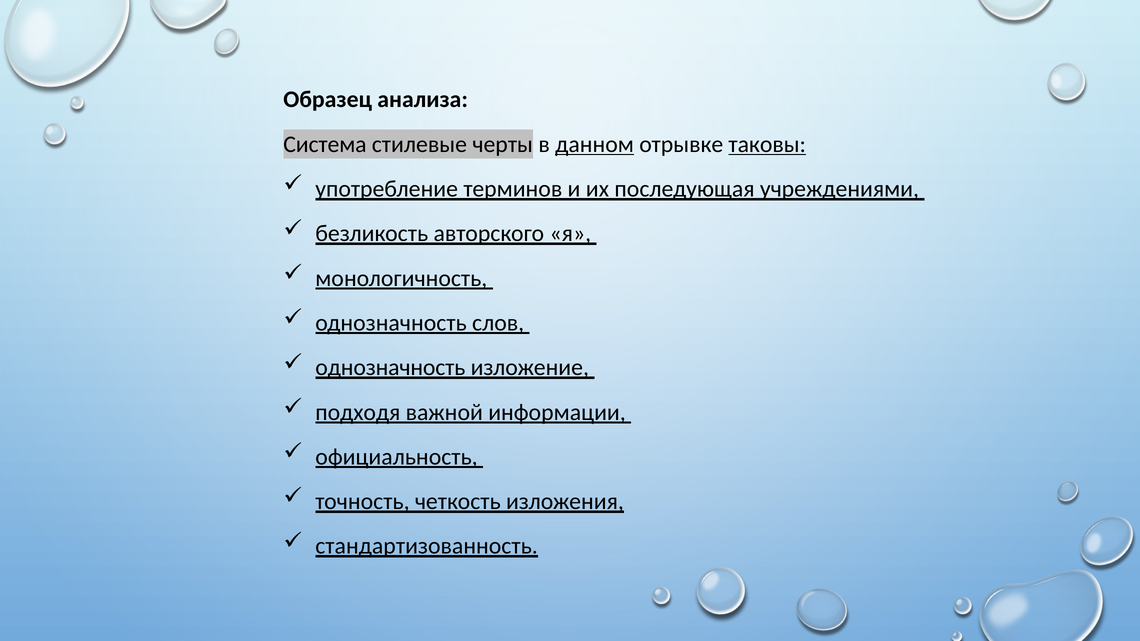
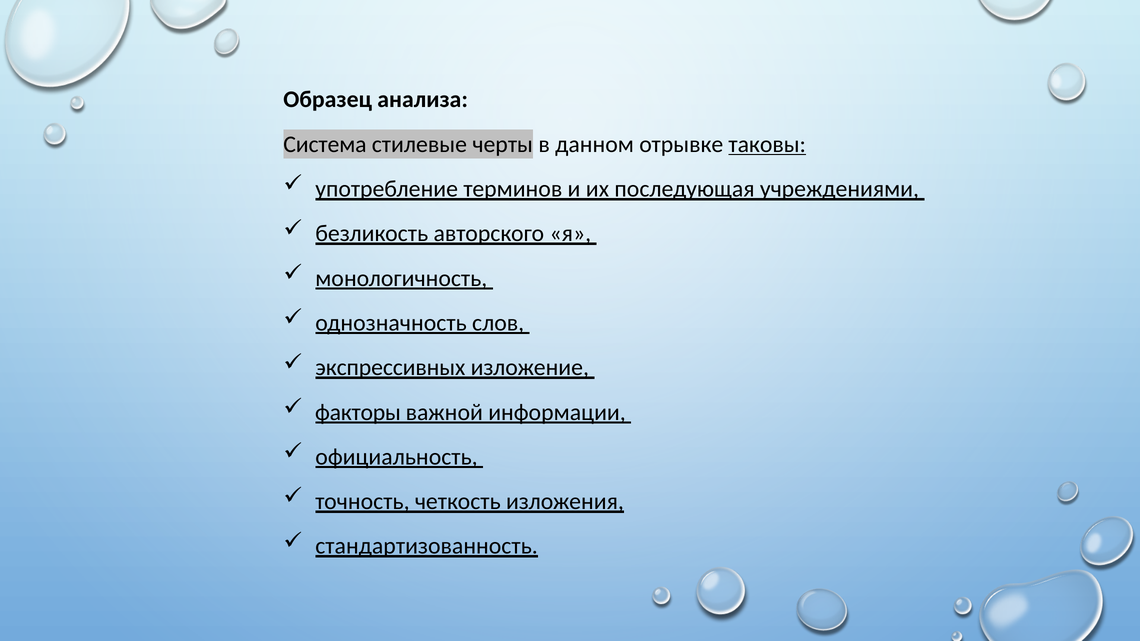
данном underline: present -> none (595, 144)
однозначность: однозначность -> экспрессивных (390, 368)
подходя: подходя -> факторы (358, 412)
